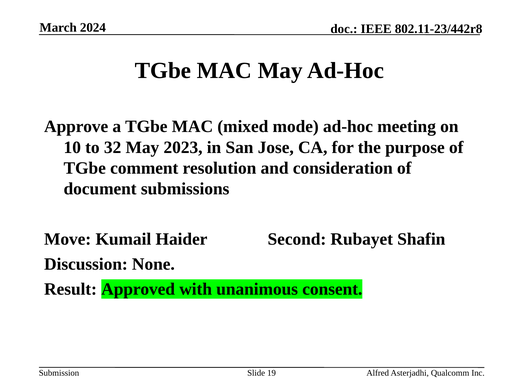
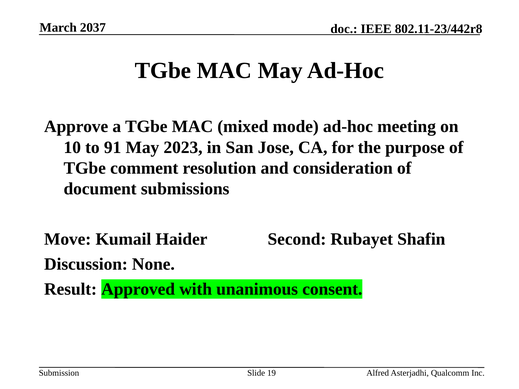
2024: 2024 -> 2037 (93, 28)
32: 32 -> 91 (113, 147)
